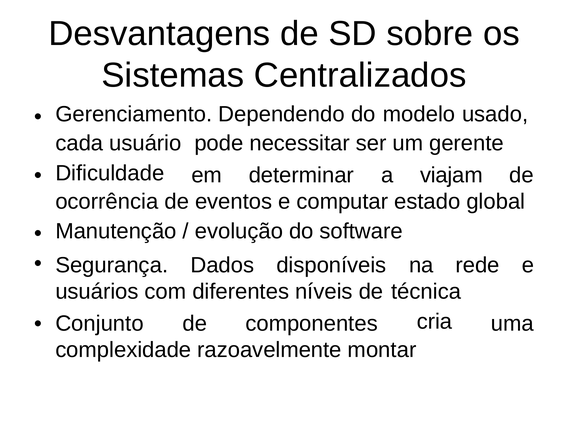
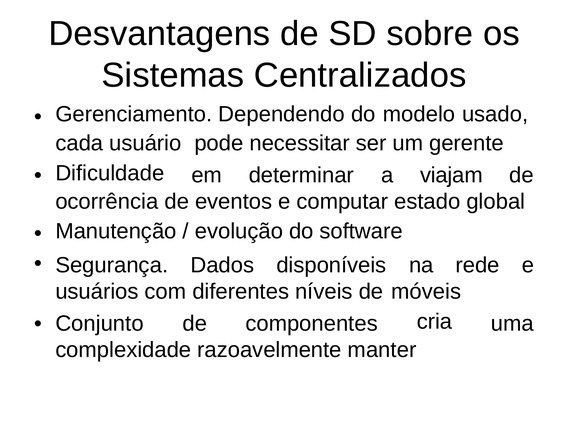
técnica: técnica -> móveis (426, 292)
montar: montar -> manter (382, 350)
